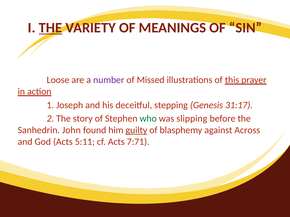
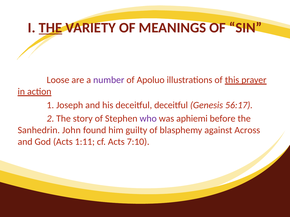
Missed: Missed -> Apoluo (151, 80)
deceitful stepping: stepping -> deceitful (171, 105)
31:17: 31:17 -> 56:17 (239, 105)
who colour: green -> purple (148, 119)
slipping: slipping -> aphiemi (192, 119)
guilty underline: present -> none (136, 130)
5:11: 5:11 -> 1:11 (85, 142)
7:71: 7:71 -> 7:10 (138, 142)
